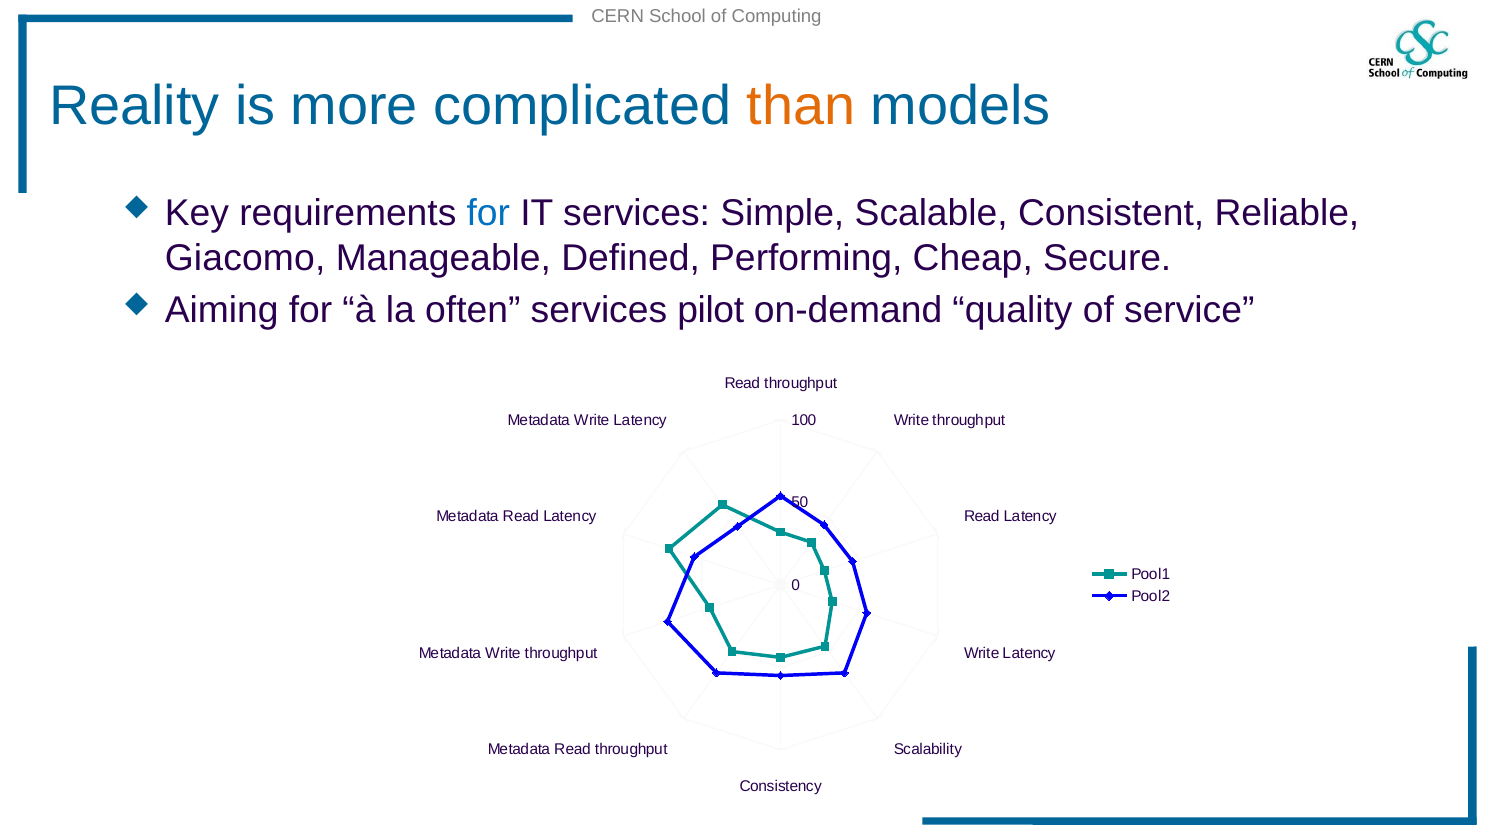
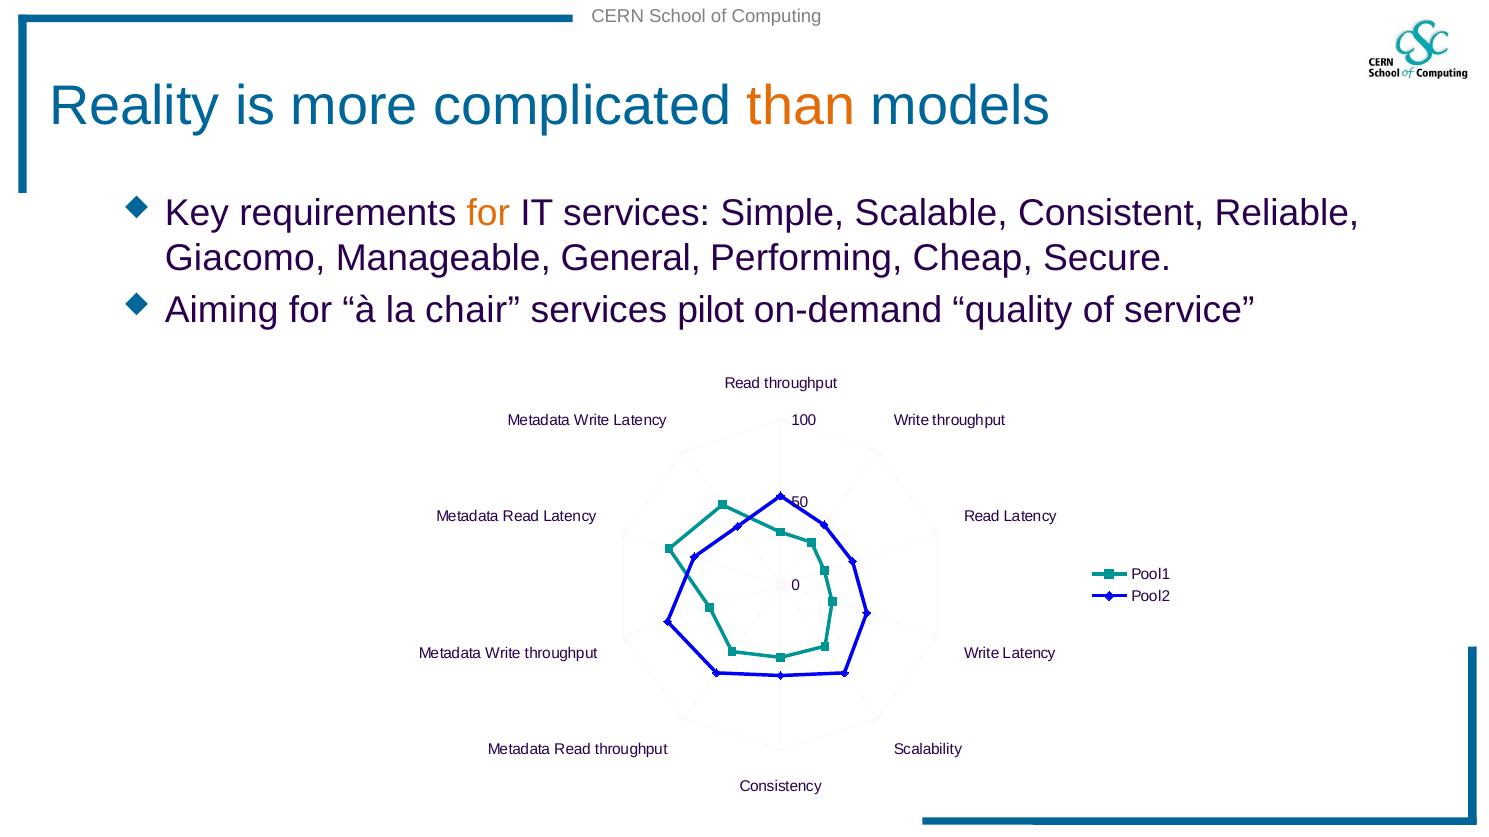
for colour: blue -> orange (488, 214)
Defined: Defined -> General (631, 258)
often: often -> chair (473, 311)
